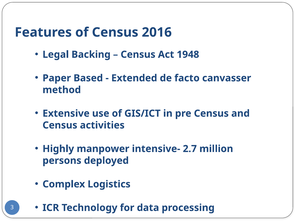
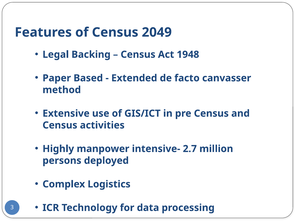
2016: 2016 -> 2049 (157, 32)
